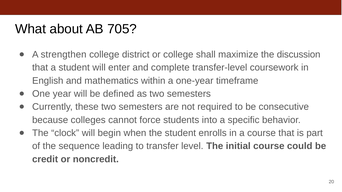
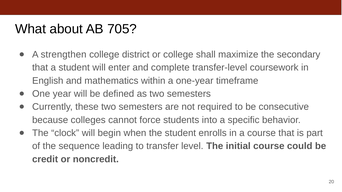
discussion: discussion -> secondary (299, 55)
